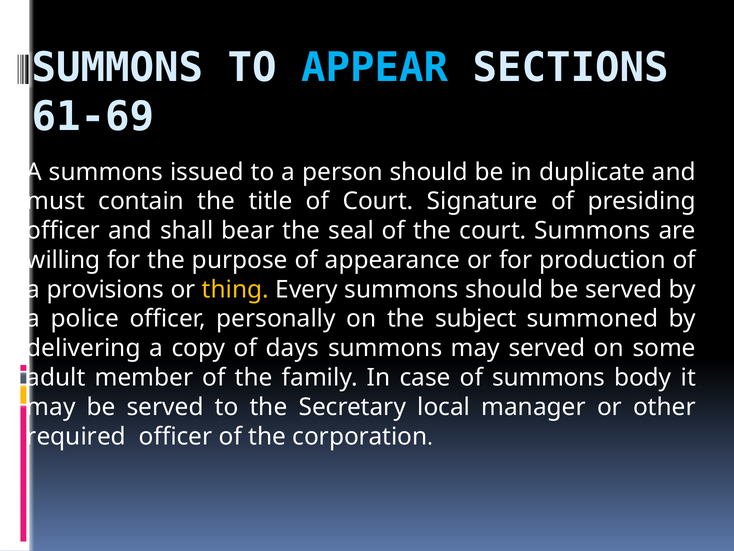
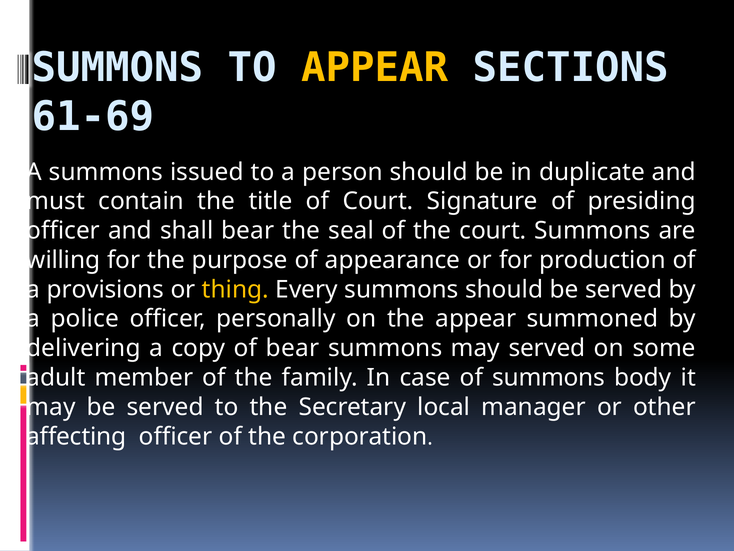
APPEAR colour: light blue -> yellow (375, 68)
the subject: subject -> appear (476, 319)
of days: days -> bear (292, 348)
required: required -> affecting (76, 436)
